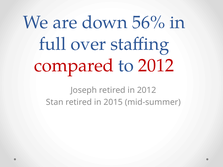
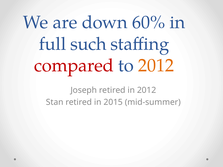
56%: 56% -> 60% (149, 22)
over: over -> such (88, 44)
2012 colour: red -> orange (156, 66)
